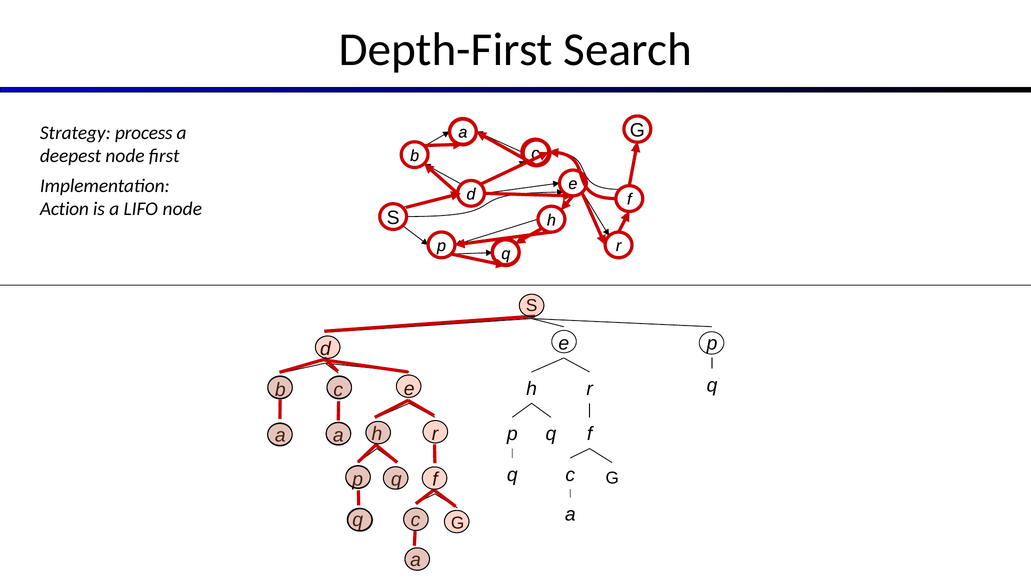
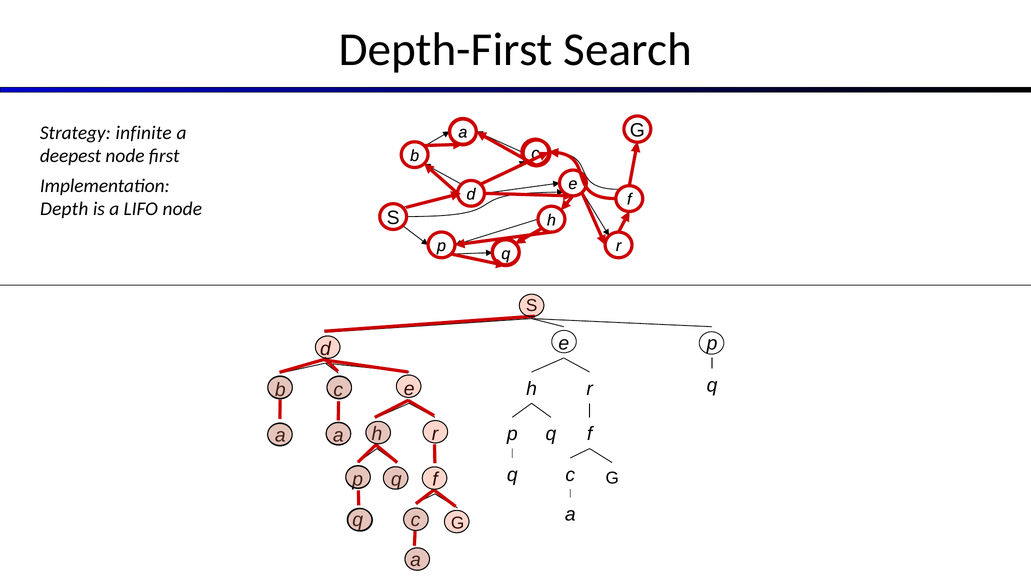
process: process -> infinite (144, 133)
Action: Action -> Depth (64, 209)
